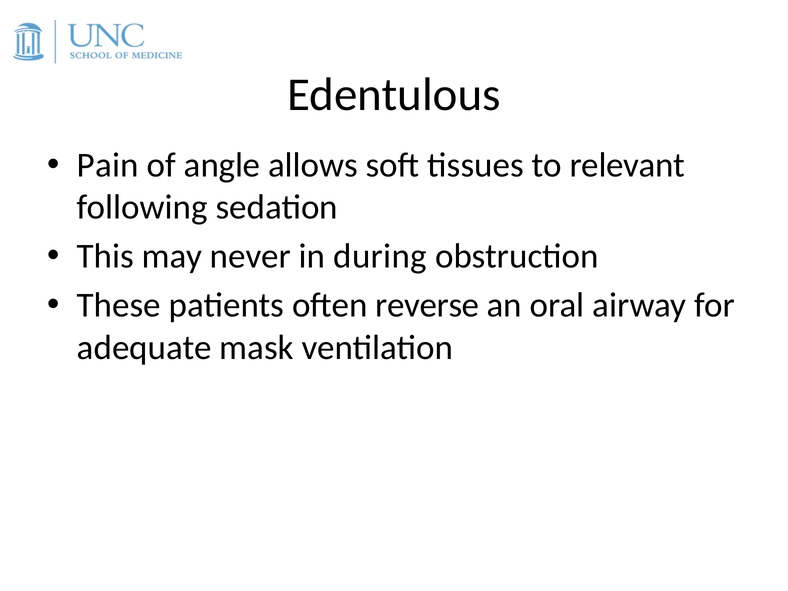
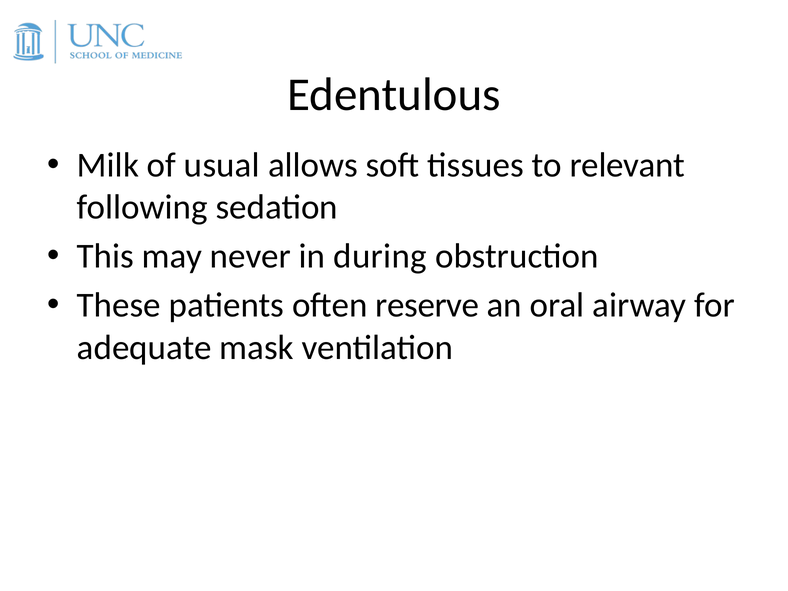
Pain: Pain -> Milk (108, 165)
angle: angle -> usual (222, 165)
reverse: reverse -> reserve (427, 305)
